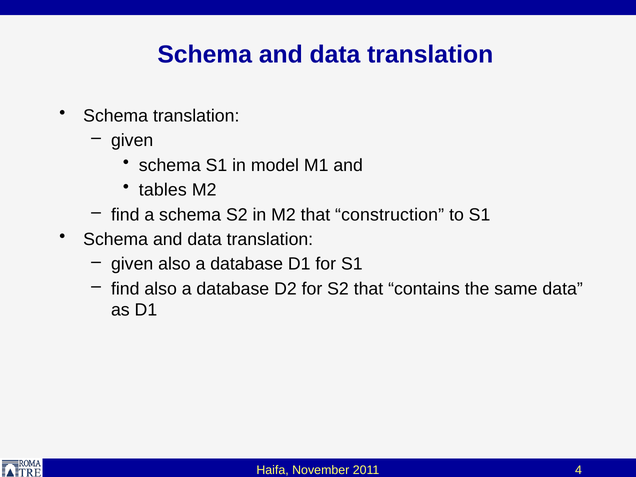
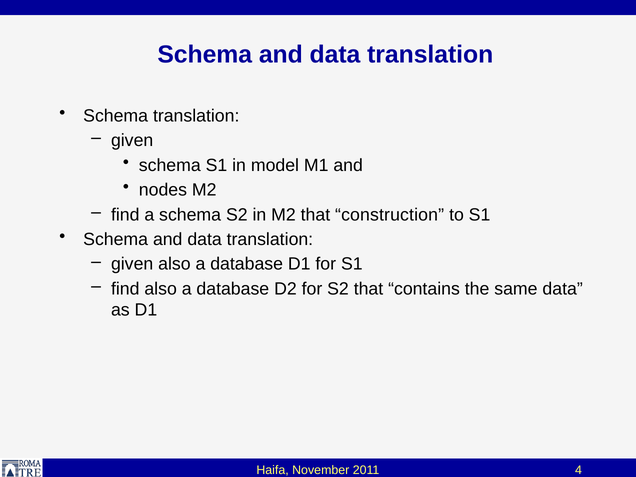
tables: tables -> nodes (163, 190)
